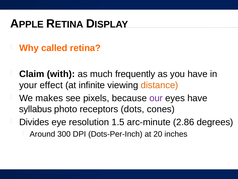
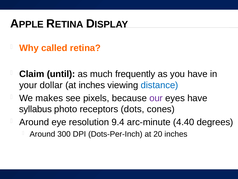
with: with -> until (61, 74)
effect: effect -> dollar (51, 85)
at infinite: infinite -> inches (92, 85)
distance colour: orange -> blue (160, 85)
Divides: Divides -> Around (34, 122)
1.5: 1.5 -> 9.4 (118, 122)
2.86: 2.86 -> 4.40 (184, 122)
